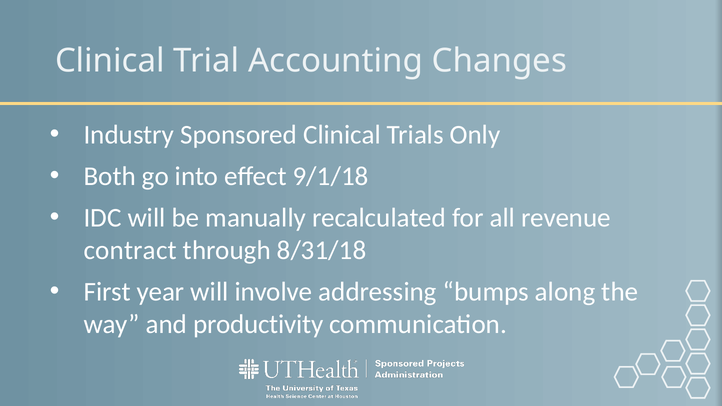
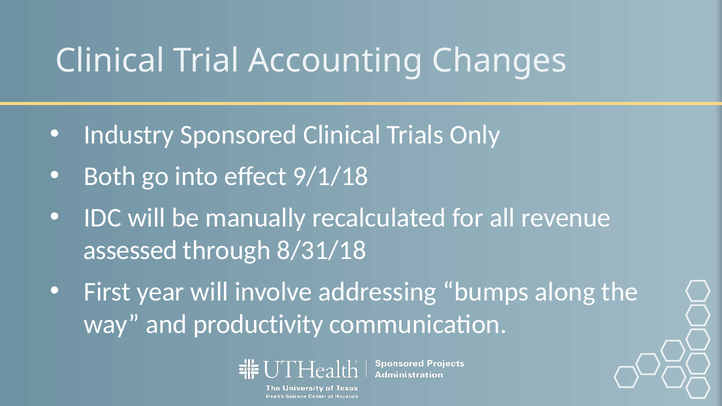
contract: contract -> assessed (130, 250)
